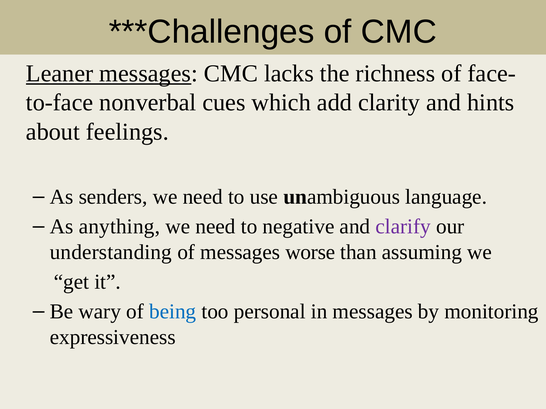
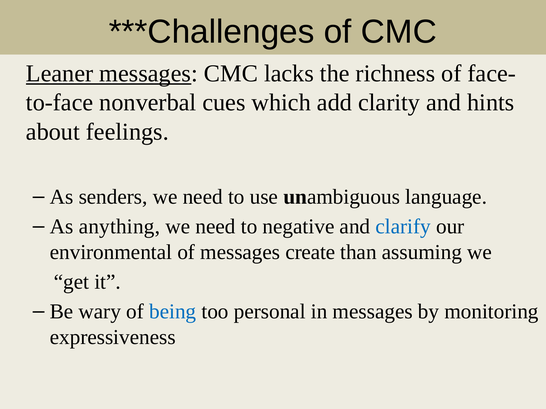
clarify colour: purple -> blue (403, 227)
understanding: understanding -> environmental (111, 252)
worse: worse -> create (310, 252)
